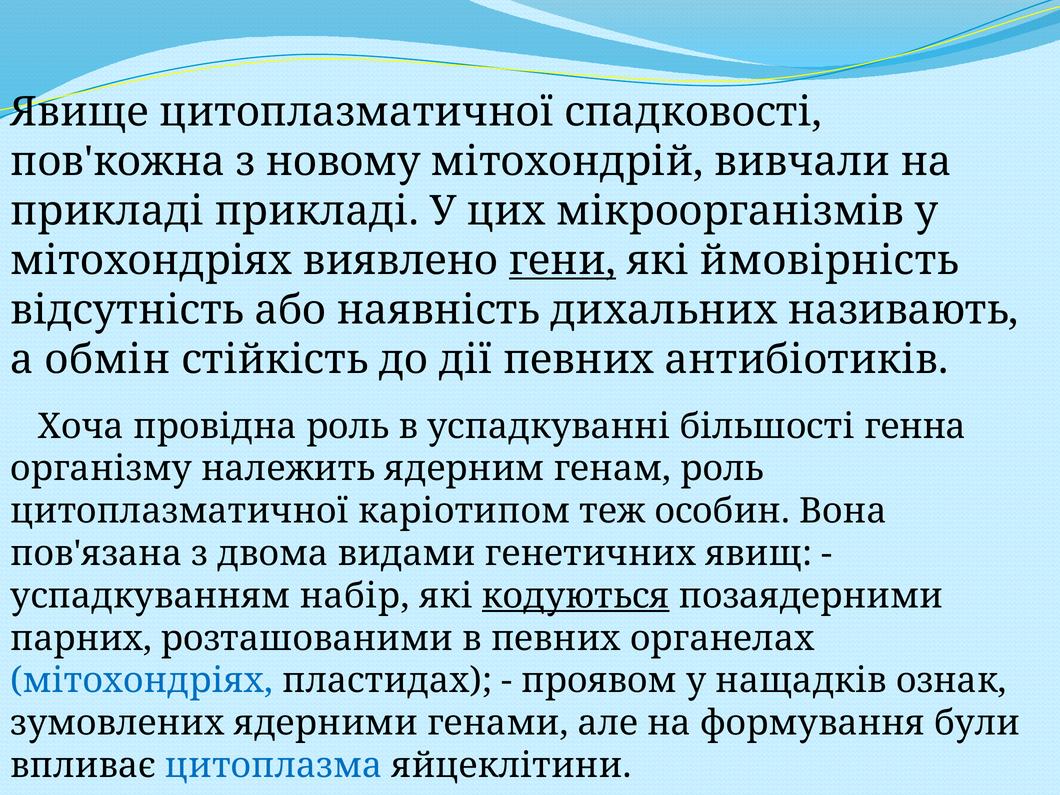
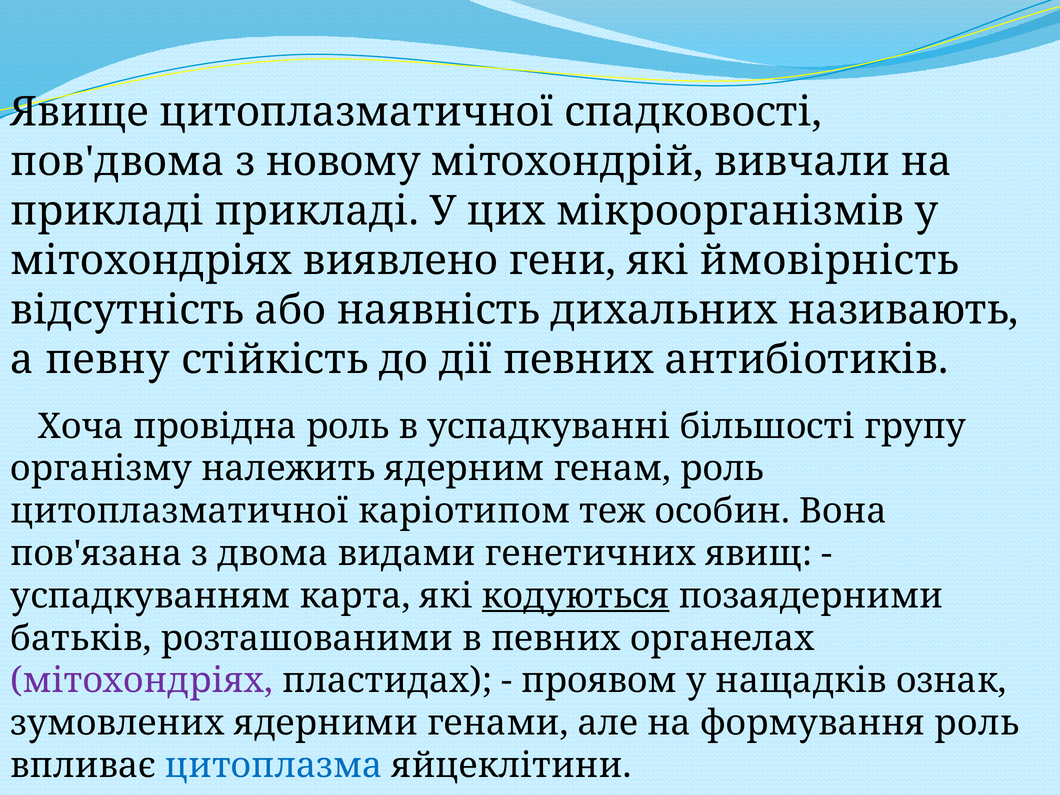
пов'кожна: пов'кожна -> пов'двома (118, 162)
гени underline: present -> none (562, 261)
обмін: обмін -> певну (107, 360)
генна: генна -> групу (915, 426)
набір: набір -> карта (355, 596)
парних: парних -> батьків (81, 638)
мітохондріях colour: blue -> purple (142, 681)
формування були: були -> роль (977, 723)
